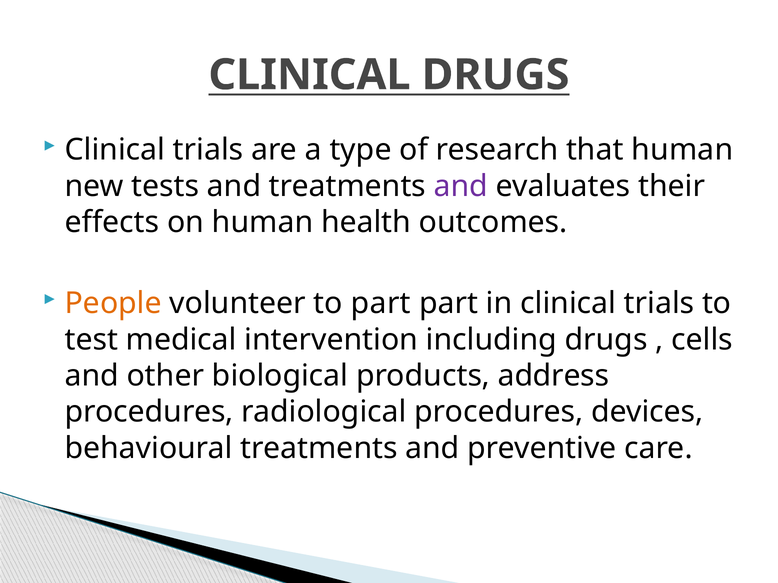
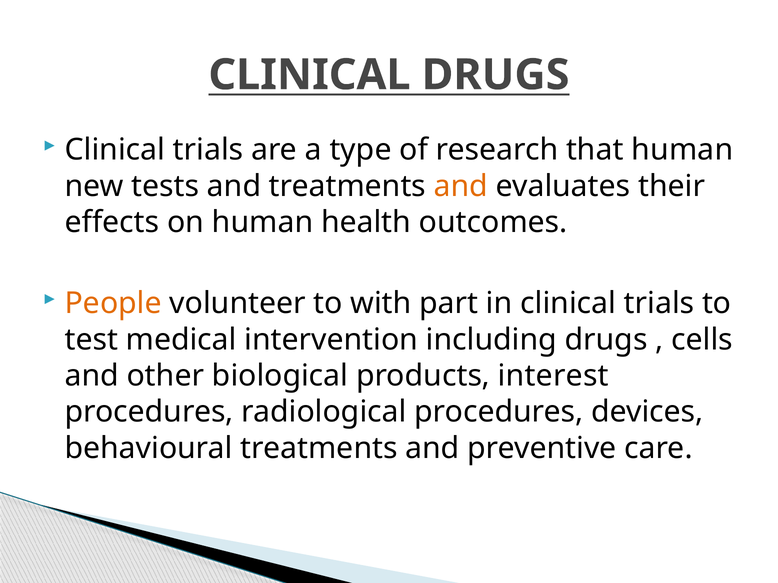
and colour: purple -> orange (461, 186)
to part: part -> with (381, 304)
address: address -> interest (553, 376)
